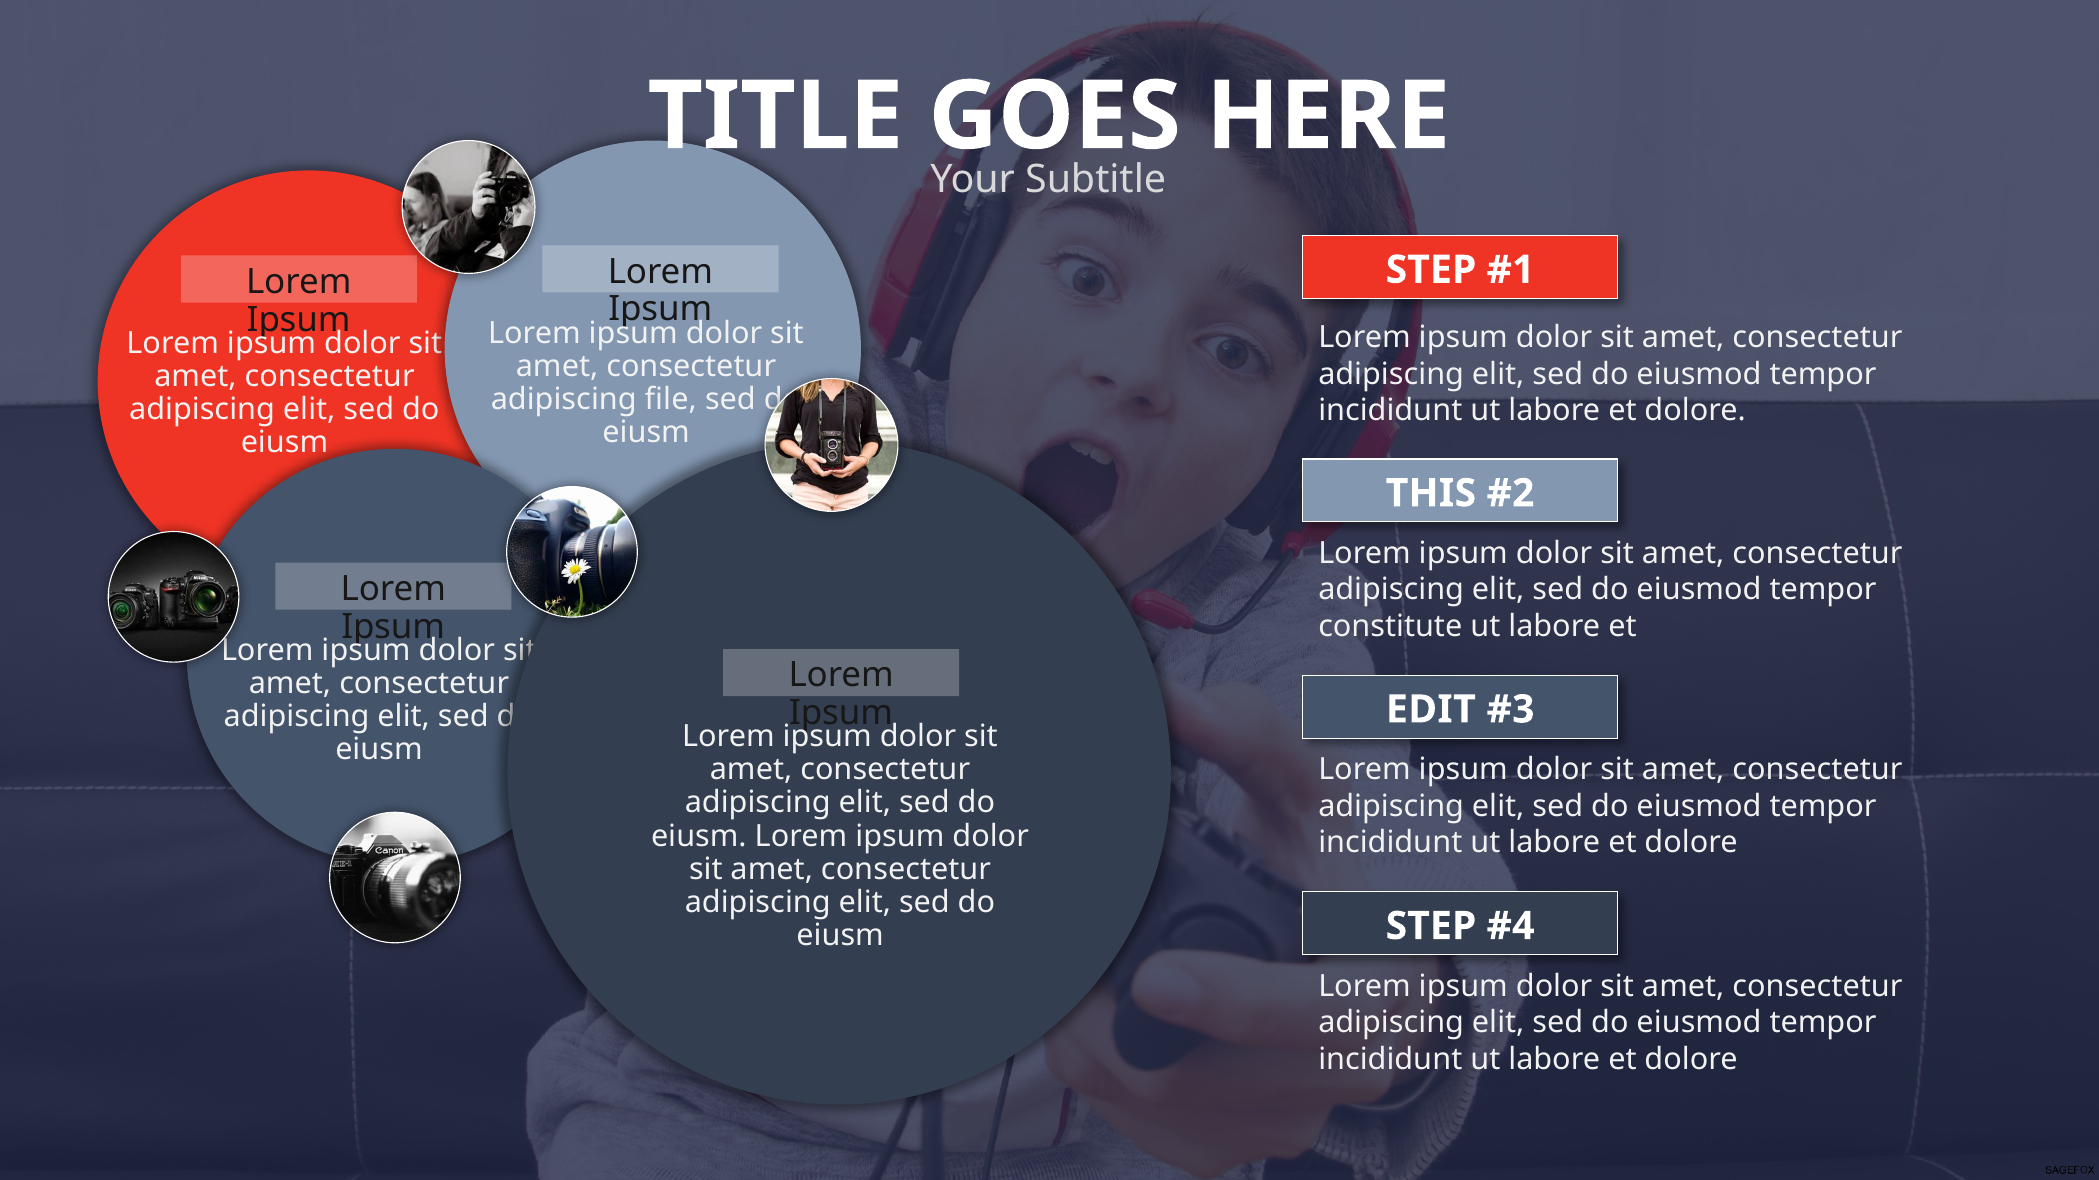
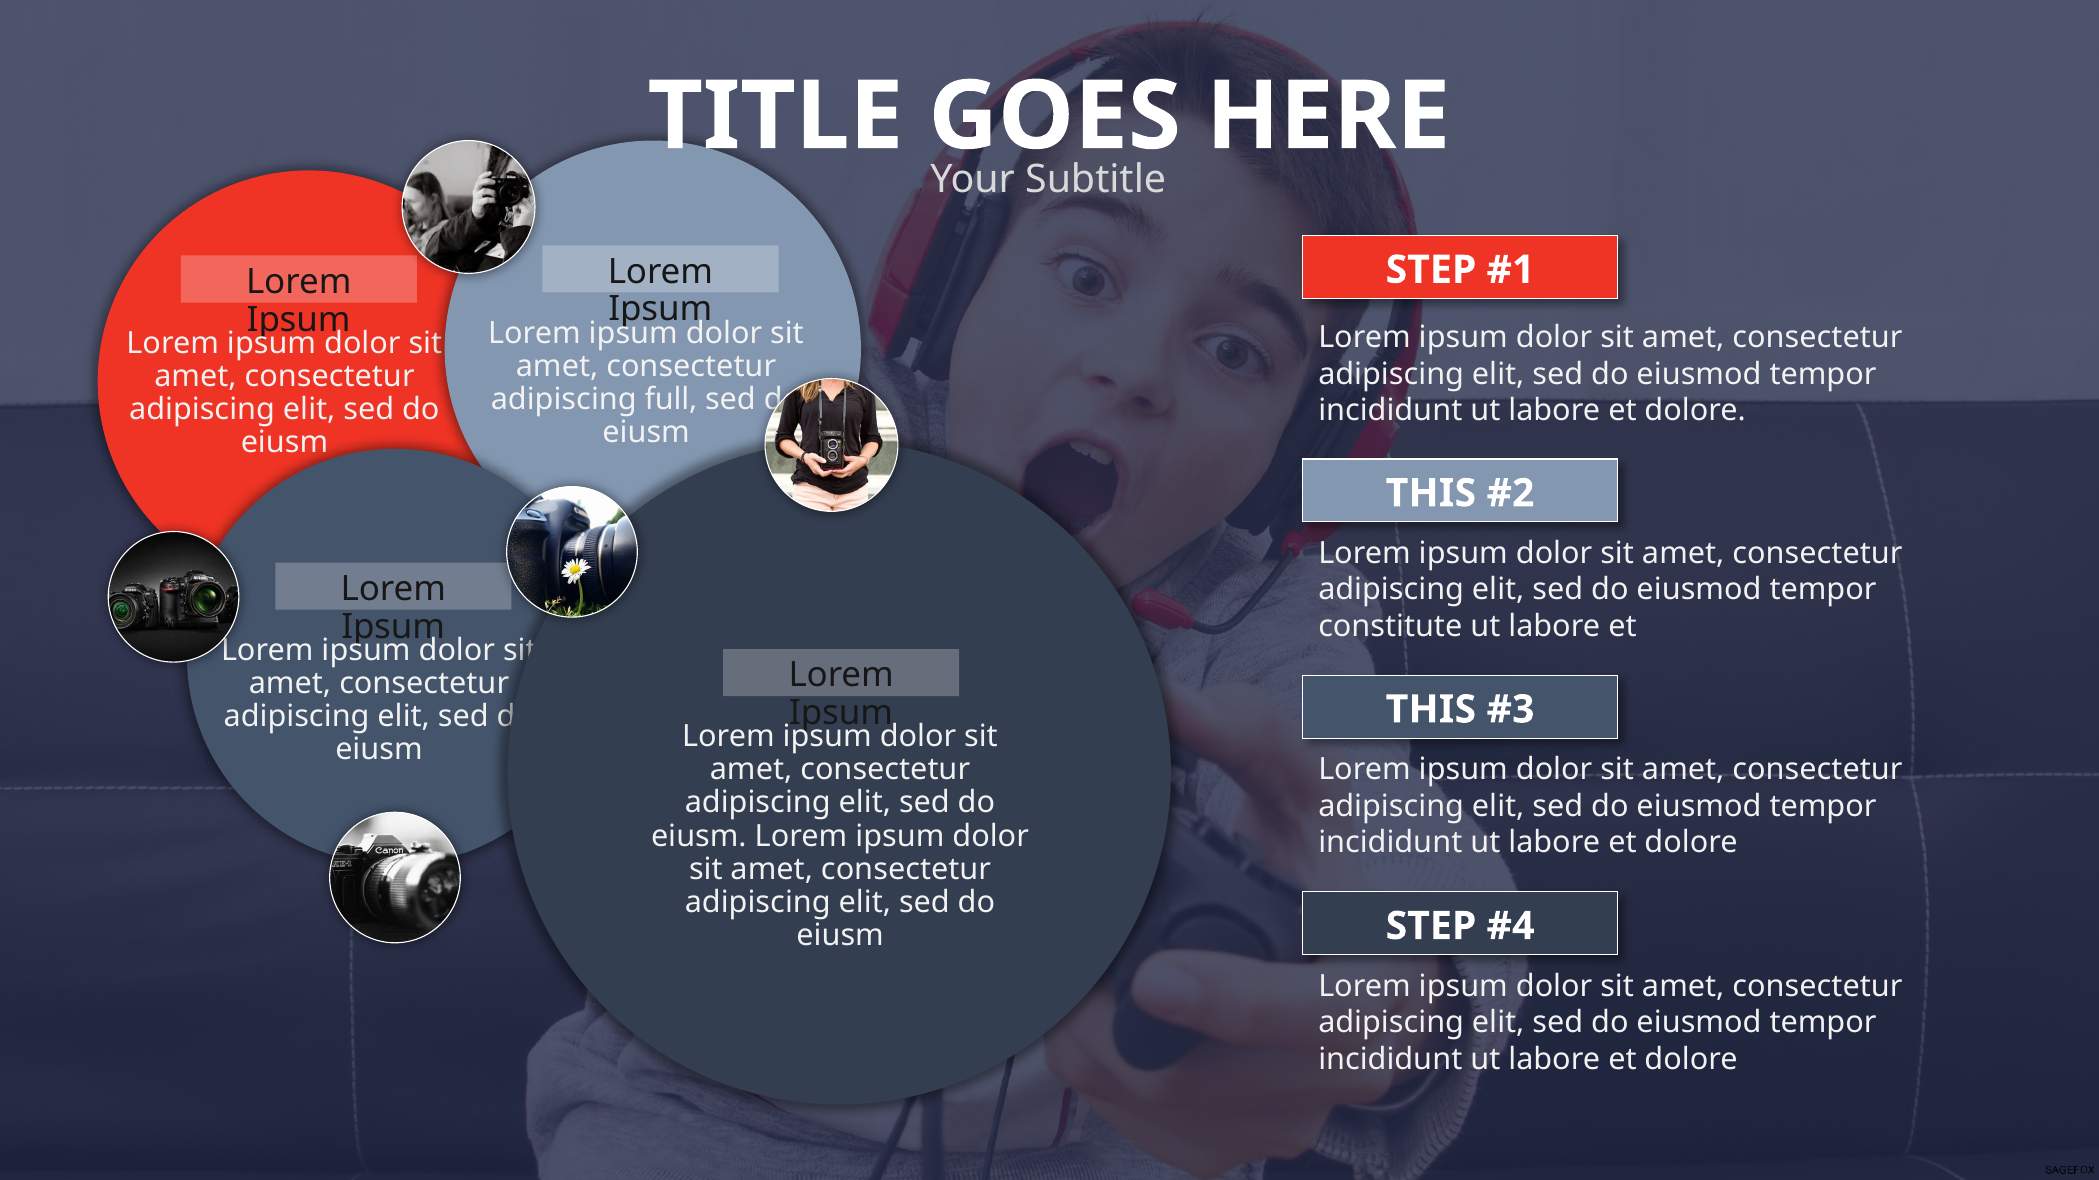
file: file -> full (671, 399)
EDIT: EDIT -> THIS (1431, 710)
